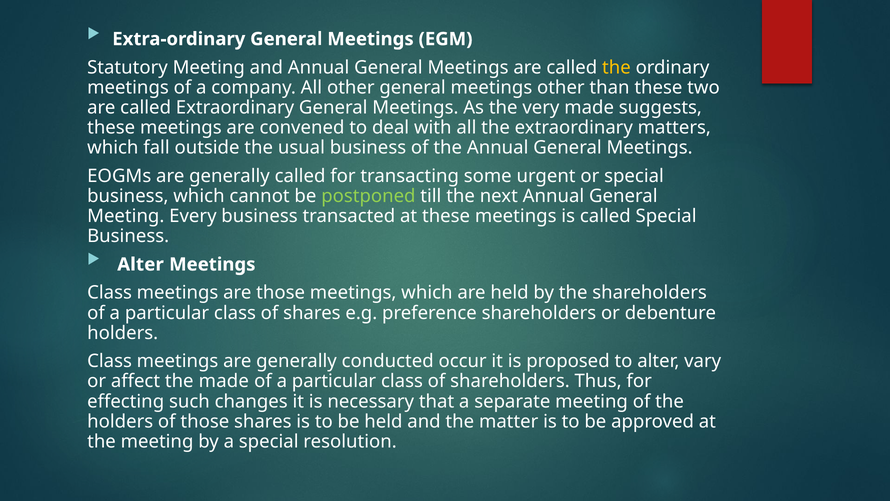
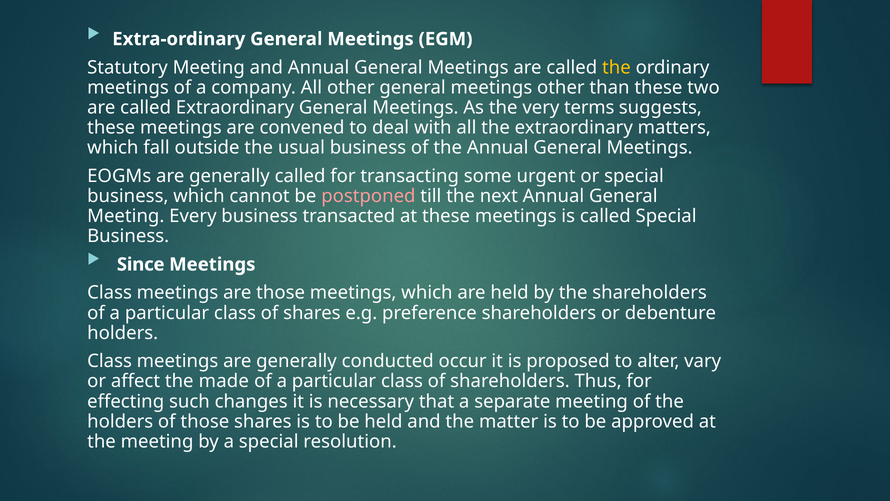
very made: made -> terms (589, 107)
postponed colour: light green -> pink (368, 196)
Alter: Alter -> Since (141, 264)
